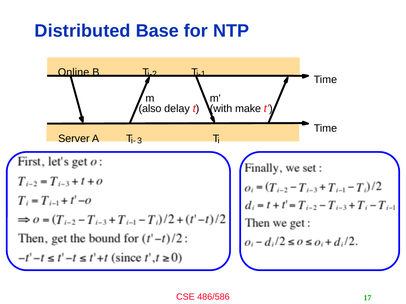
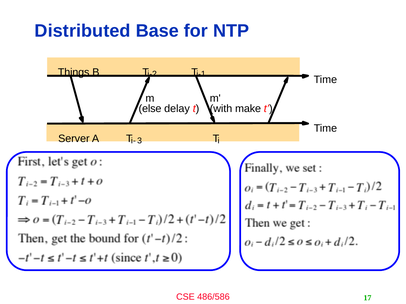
Online: Online -> Things (74, 72)
also: also -> else (150, 109)
